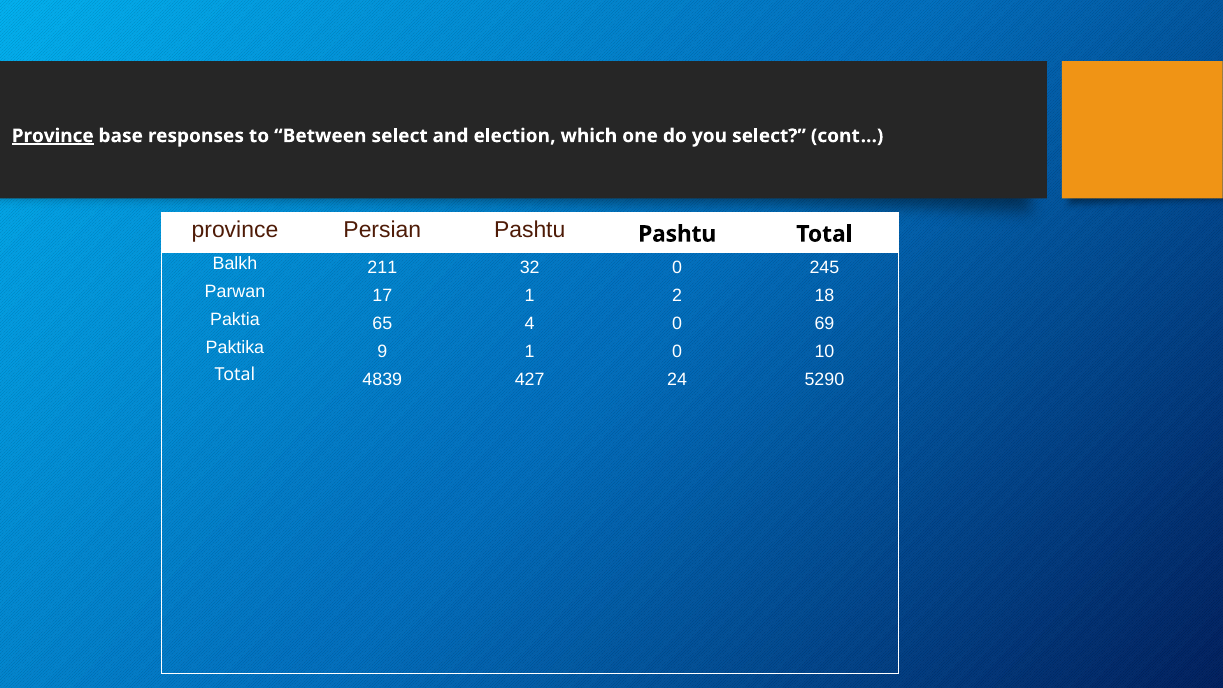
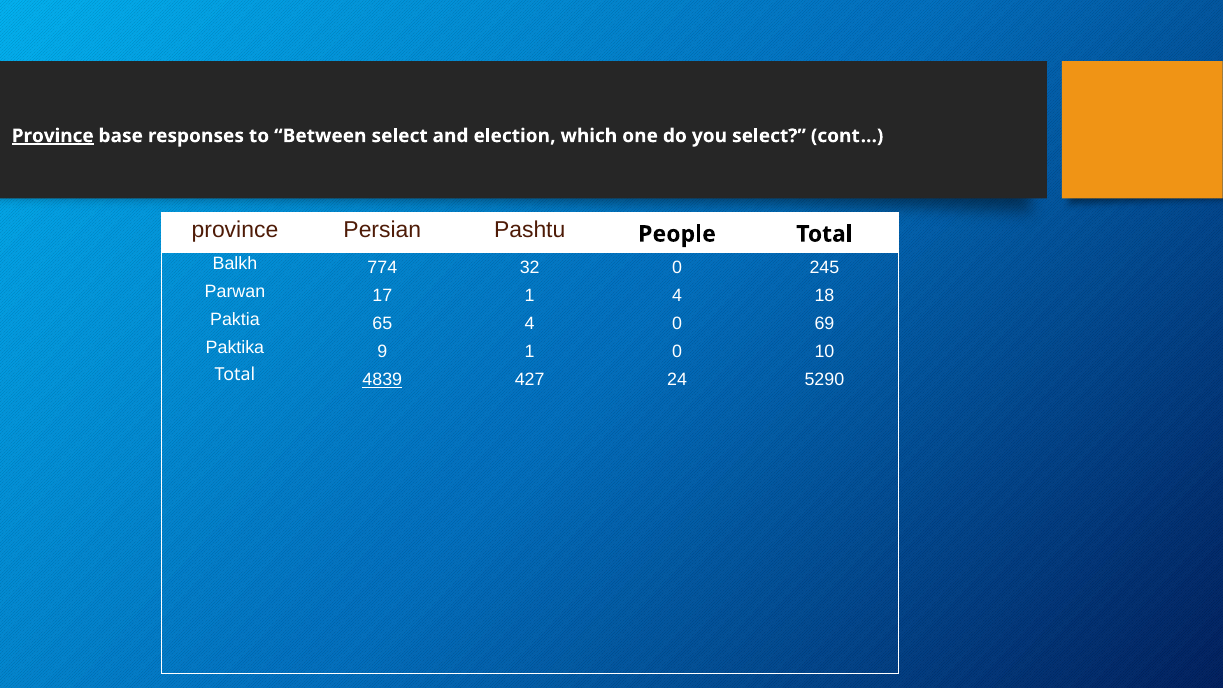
Pashtu Pashtu: Pashtu -> People (677, 234)
211: 211 -> 774 (382, 267)
1 2: 2 -> 4 (677, 296)
4839 underline: none -> present (382, 380)
